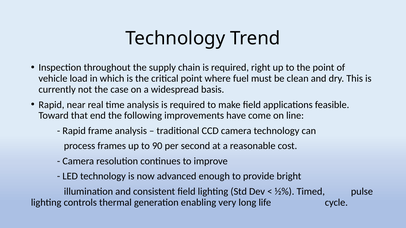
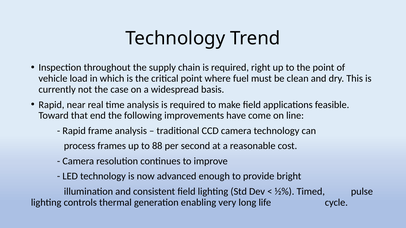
90: 90 -> 88 (157, 146)
